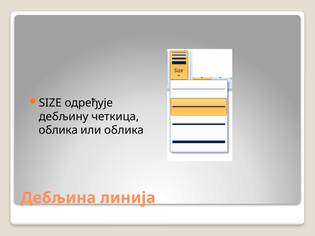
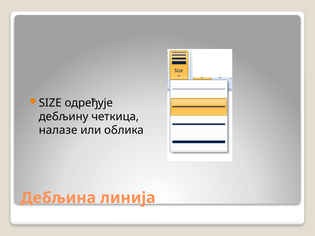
облика: облика -> налазе (58, 130)
